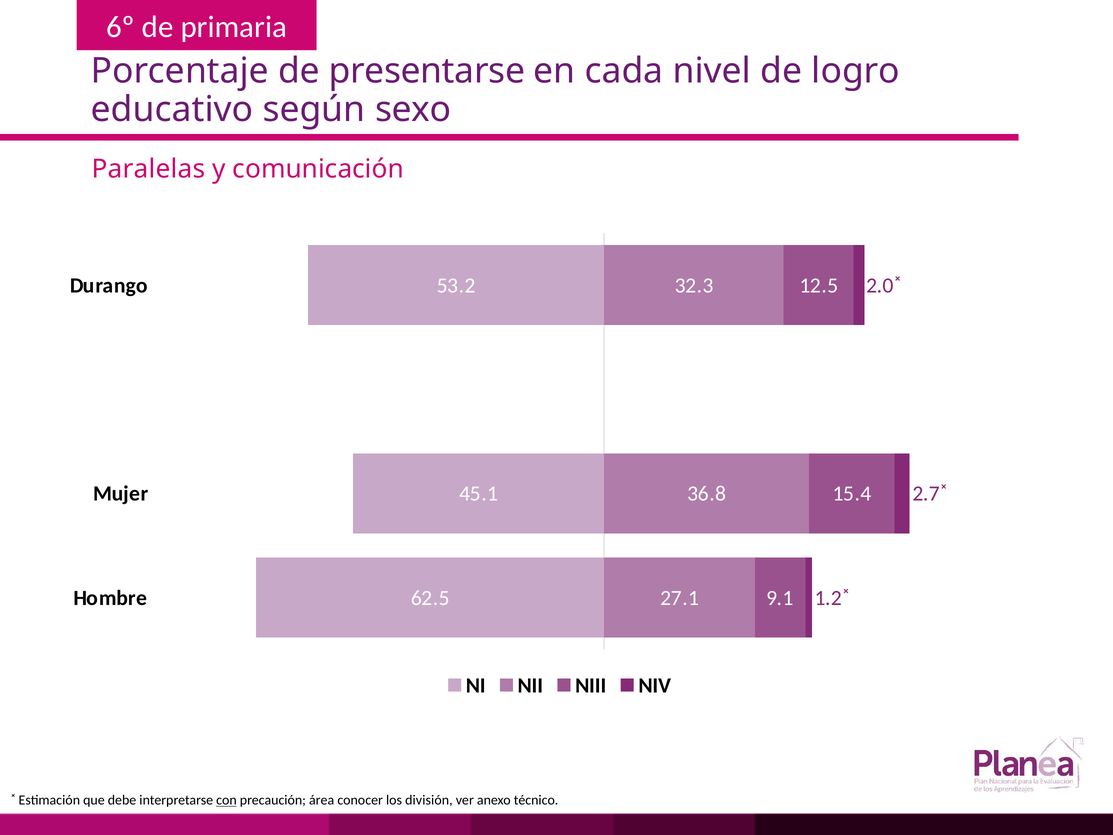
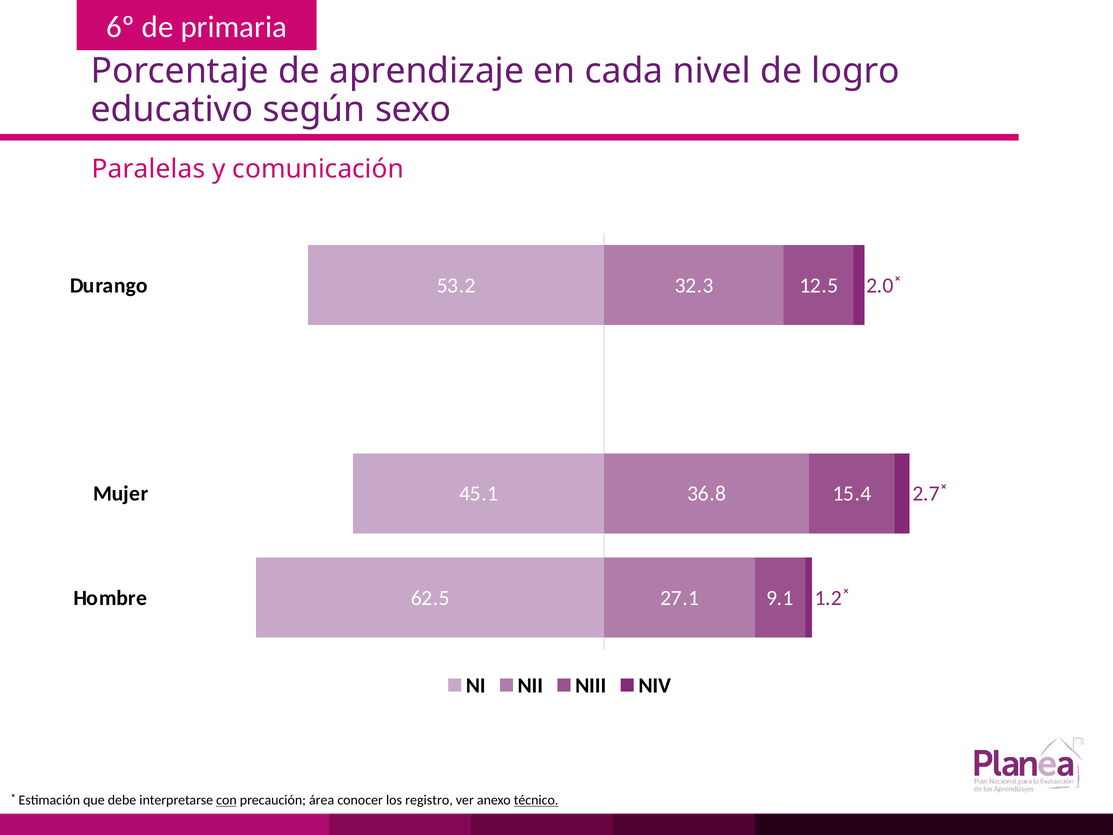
presentarse: presentarse -> aprendizaje (427, 71)
división: división -> registro (429, 800)
técnico underline: none -> present (536, 800)
